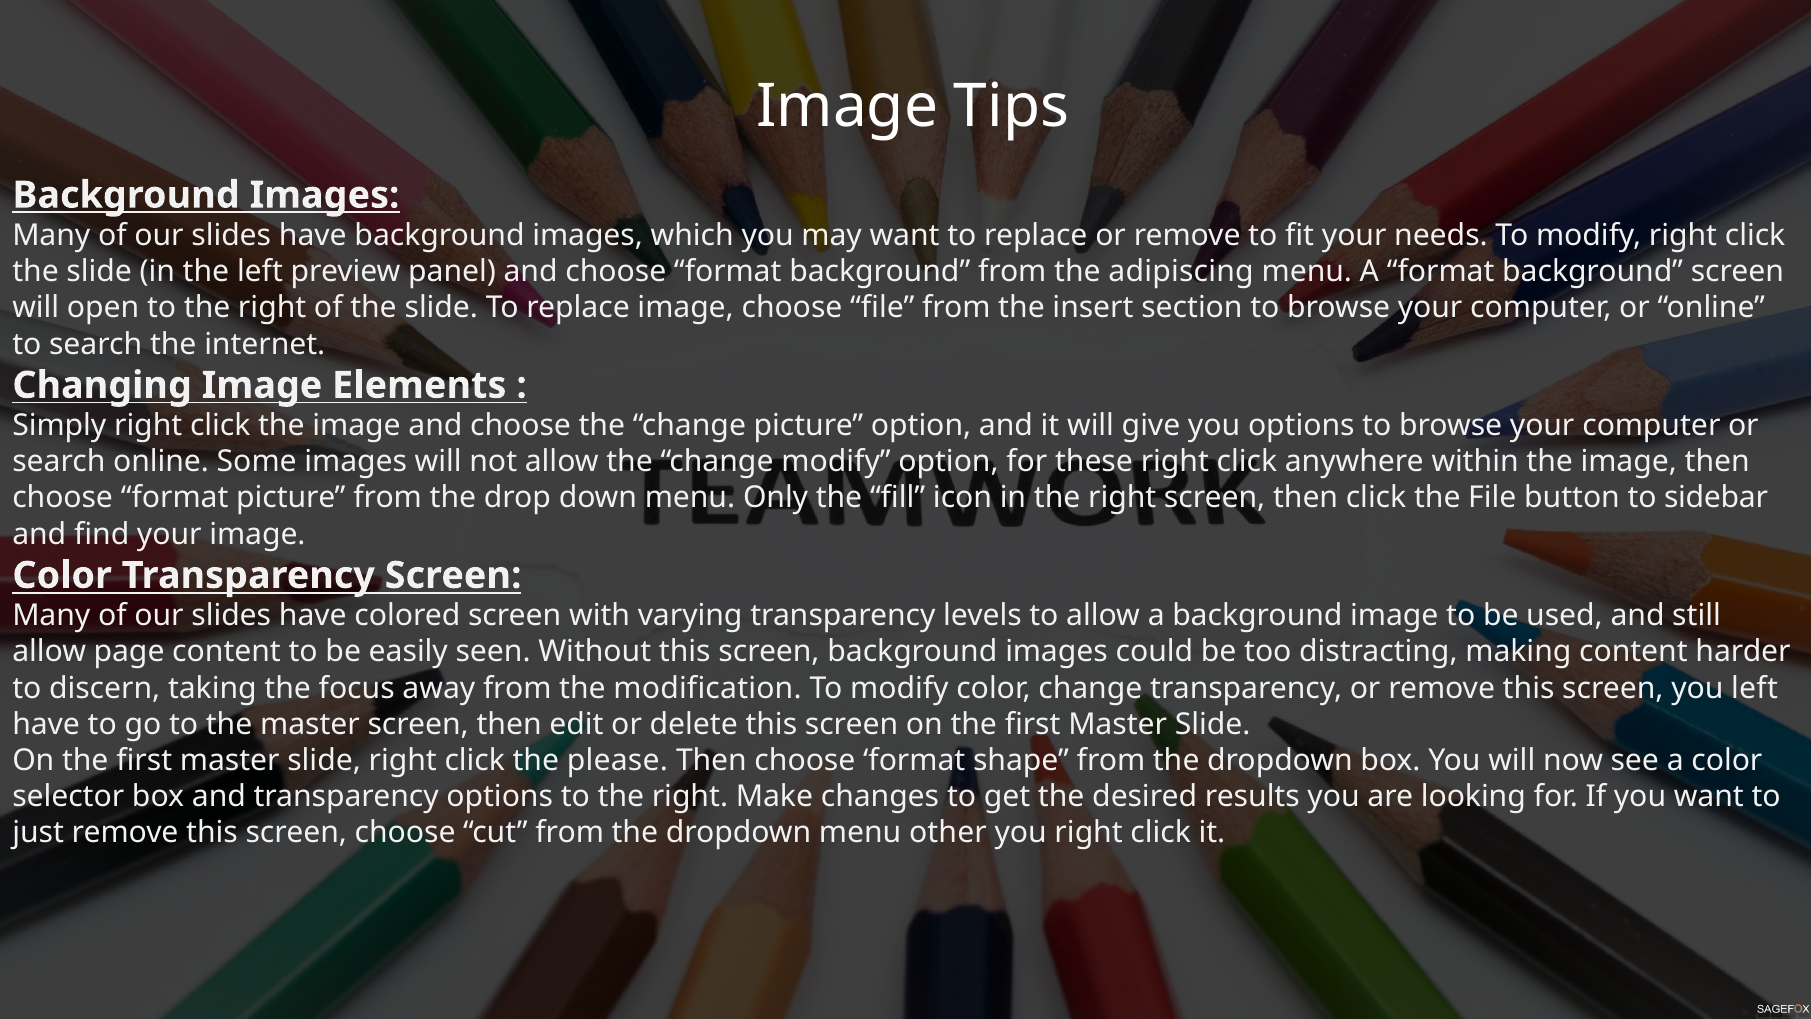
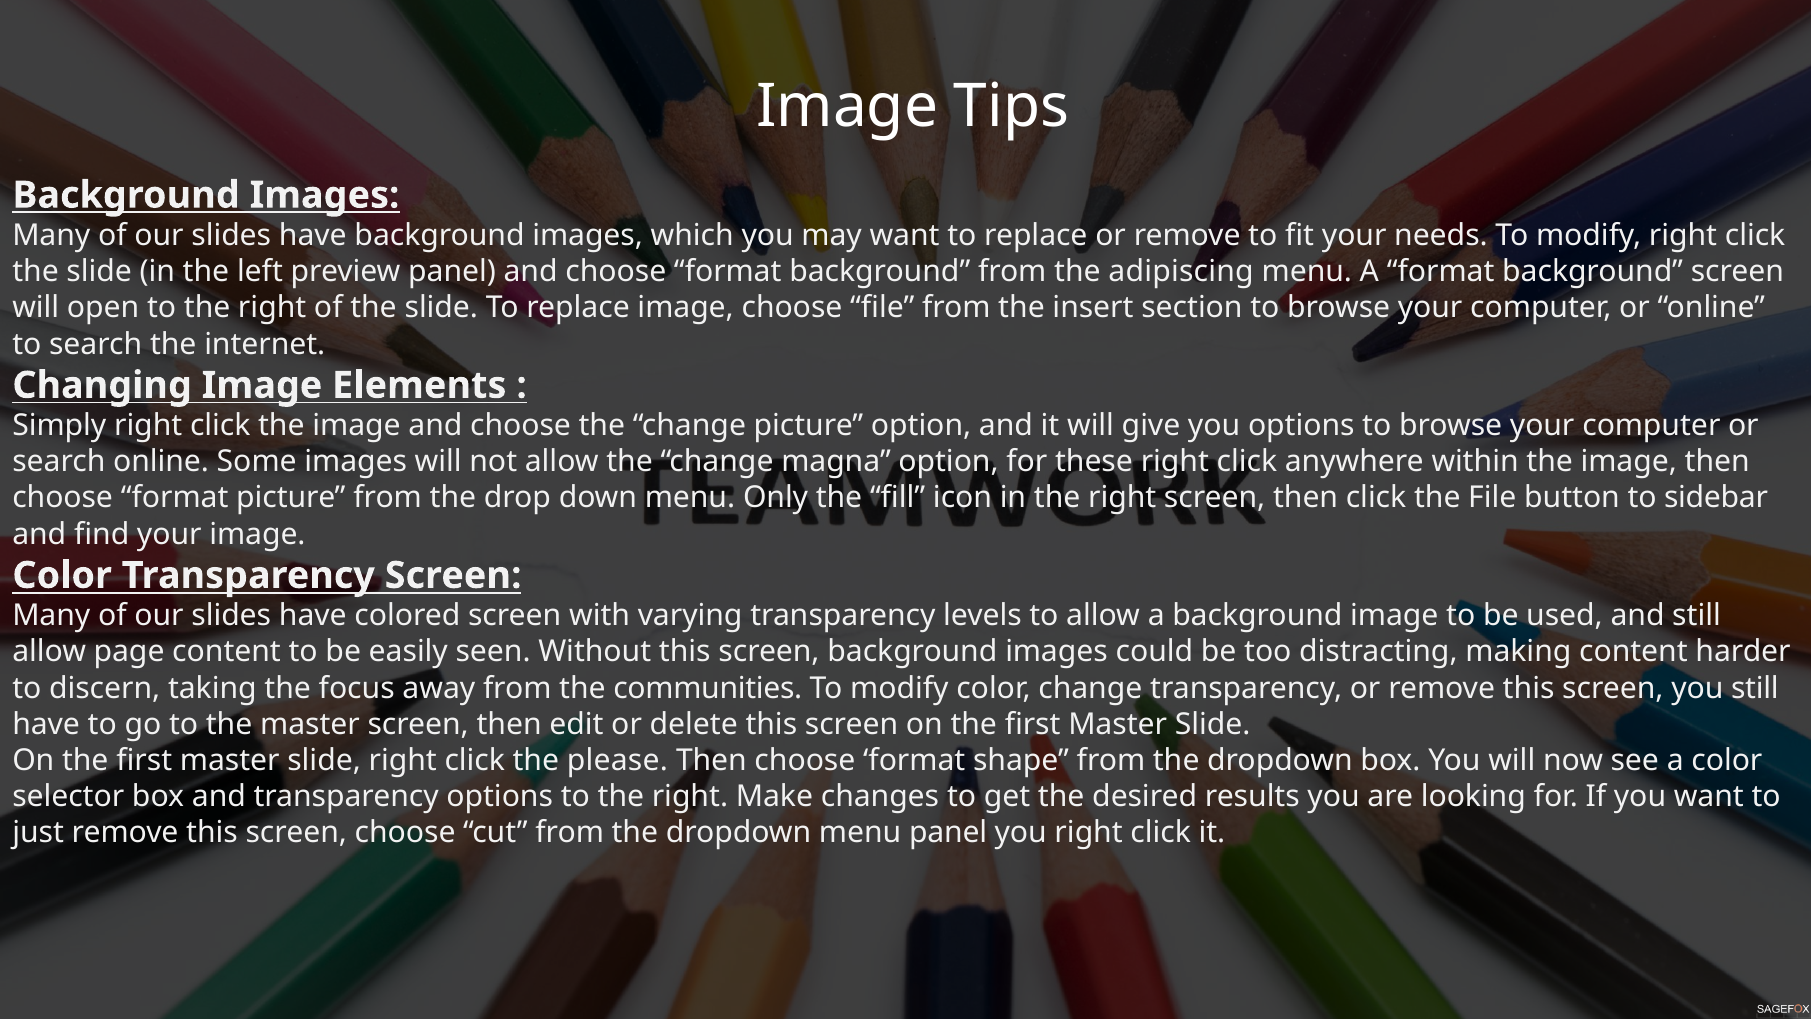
change modify: modify -> magna (836, 462)
modification: modification -> communities (708, 688)
you left: left -> still (1755, 688)
menu other: other -> panel (948, 833)
